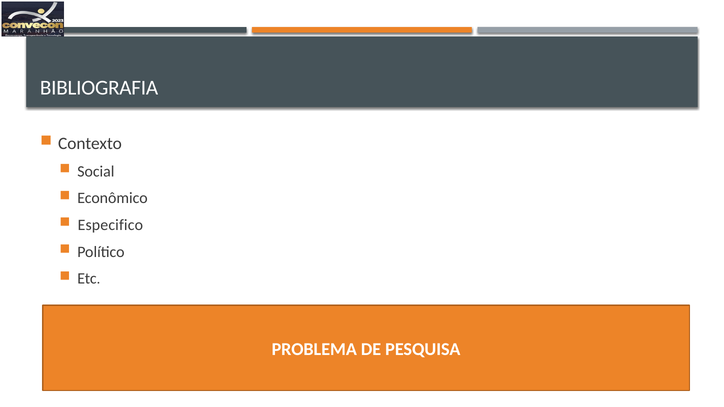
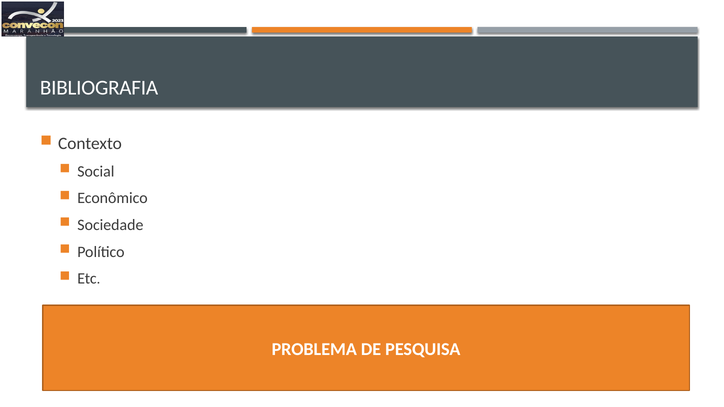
Especifico: Especifico -> Sociedade (110, 225)
